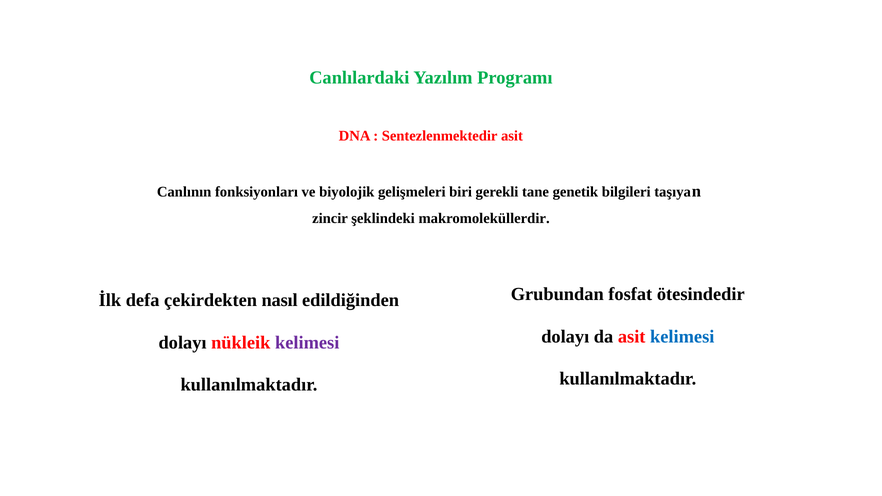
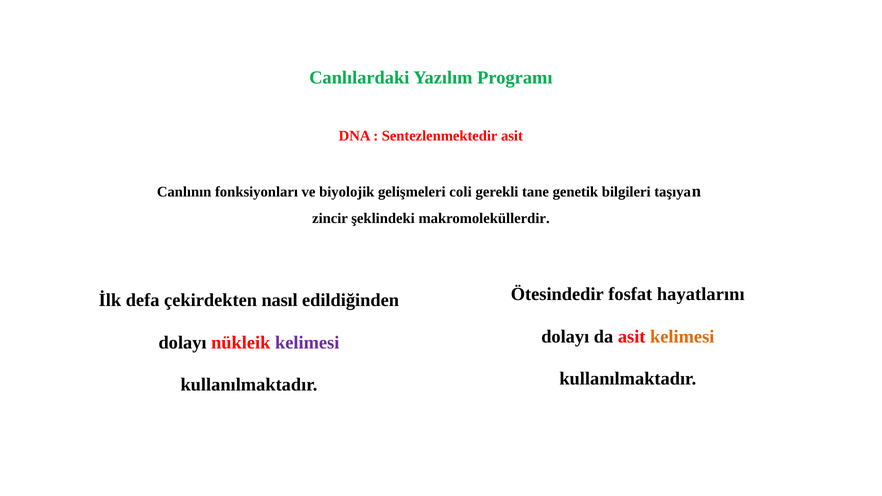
biri: biri -> coli (461, 192)
Grubundan: Grubundan -> Ötesindedir (557, 294)
ötesindedir: ötesindedir -> hayatlarını (701, 294)
kelimesi colour: blue -> orange (682, 337)
